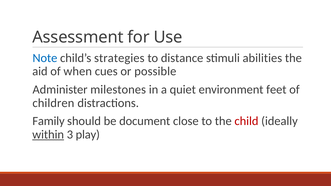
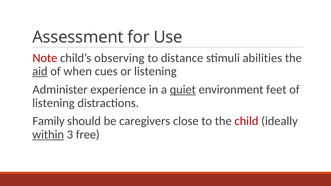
Note colour: blue -> red (45, 58)
strategies: strategies -> observing (119, 58)
aid underline: none -> present (40, 71)
or possible: possible -> listening (155, 71)
milestones: milestones -> experience (118, 90)
quiet underline: none -> present (183, 90)
children: children -> listening (53, 103)
document: document -> caregivers (145, 121)
play: play -> free (88, 135)
